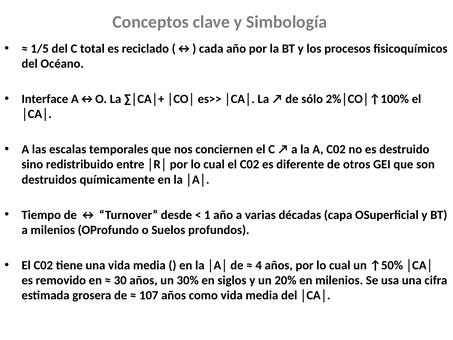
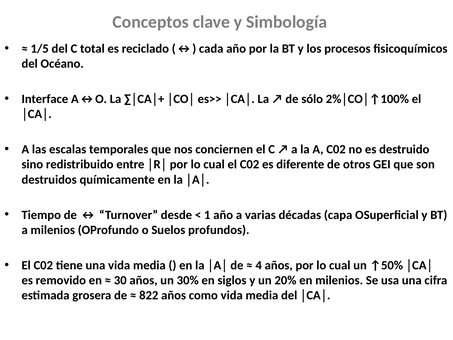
107: 107 -> 822 (149, 295)
